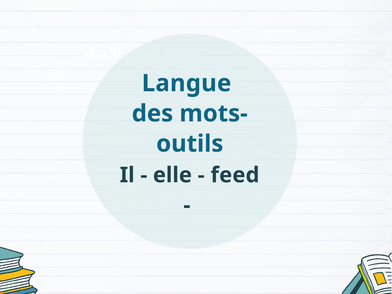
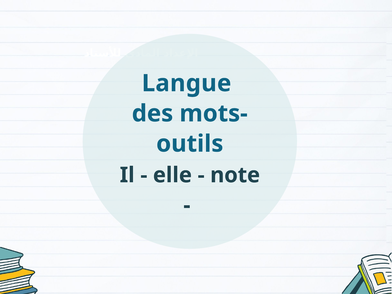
feed: feed -> note (235, 175)
